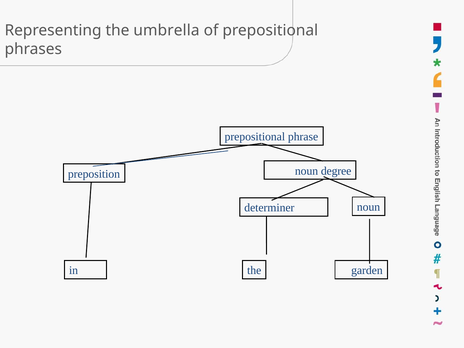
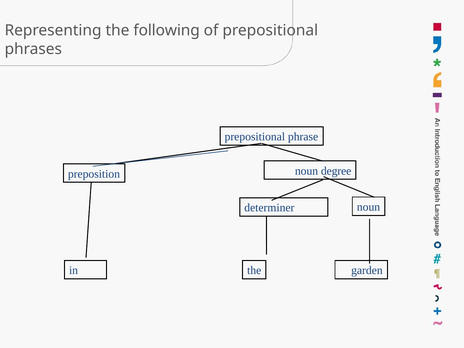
umbrella: umbrella -> following (167, 30)
